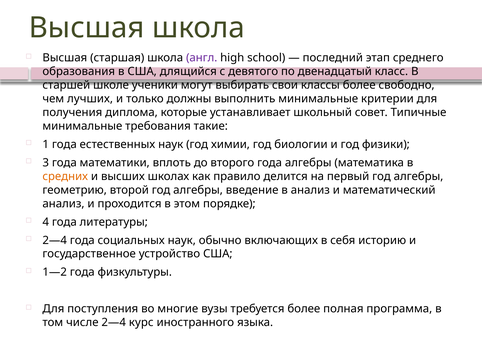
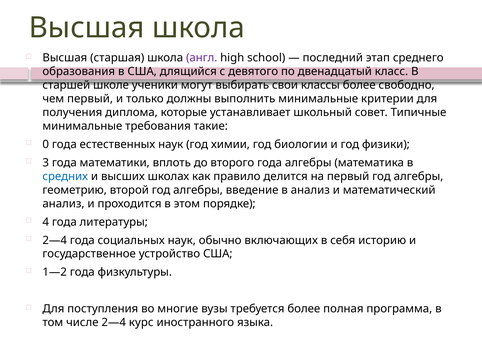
чем лучших: лучших -> первый (90, 99)
1: 1 -> 0 (46, 145)
средних colour: orange -> blue (65, 177)
